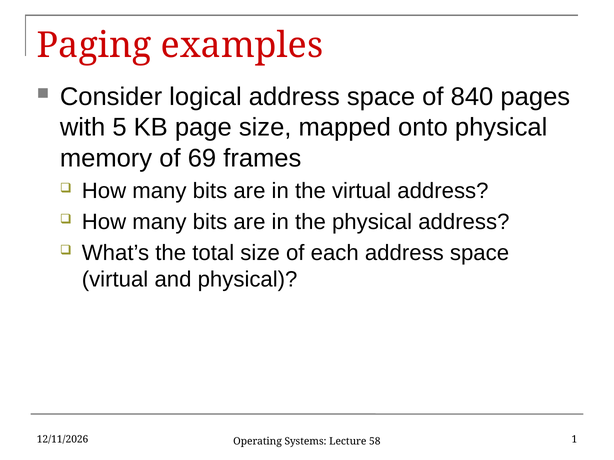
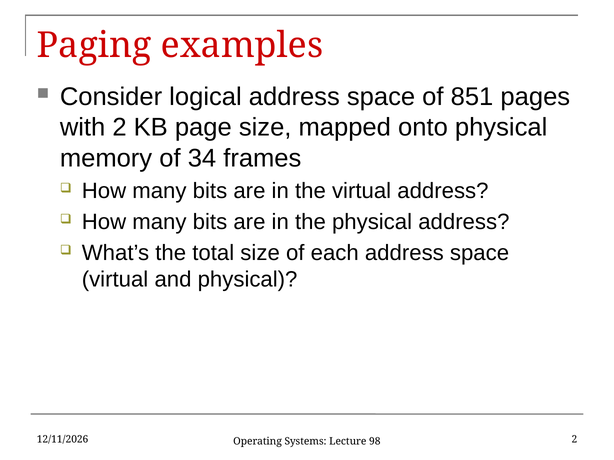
840: 840 -> 851 (472, 97)
with 5: 5 -> 2 (120, 128)
69: 69 -> 34 (202, 158)
1: 1 -> 2 (574, 440)
58: 58 -> 98 (375, 442)
